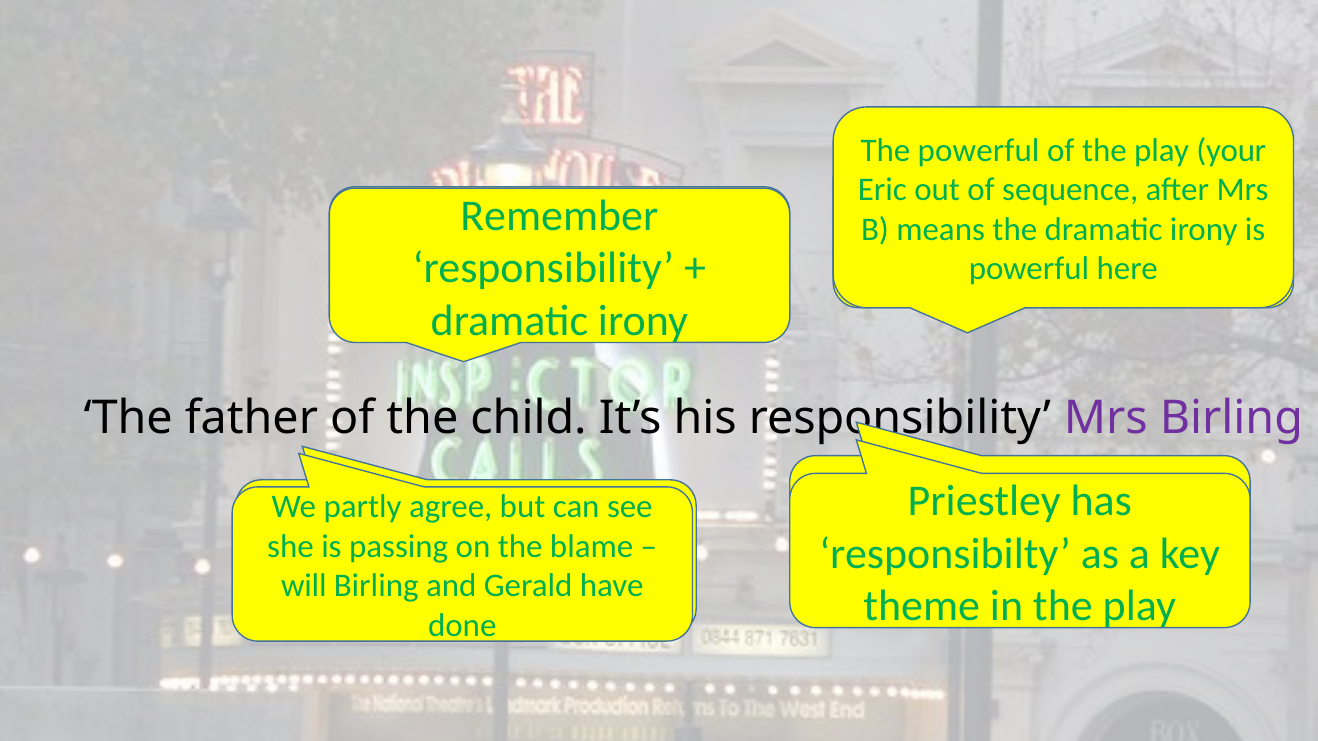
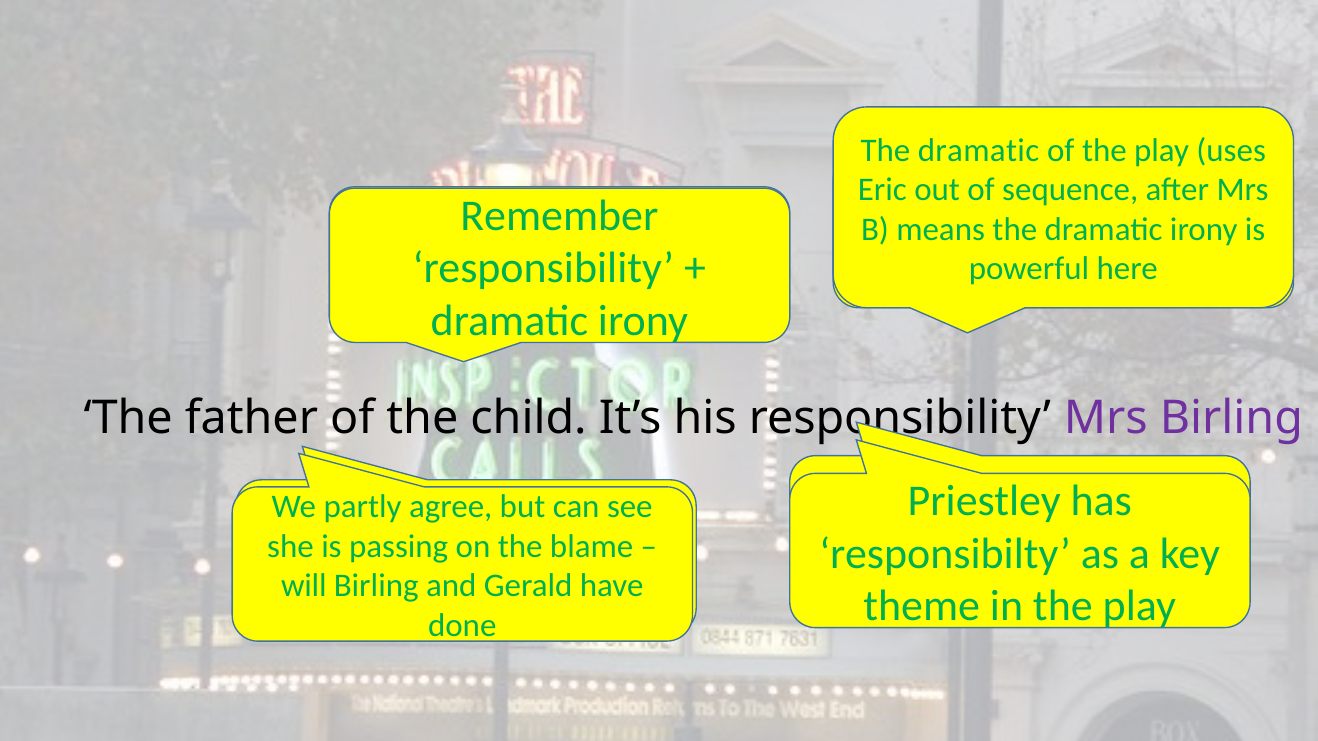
powerful: powerful -> dramatic (978, 150)
your: your -> uses (1231, 150)
